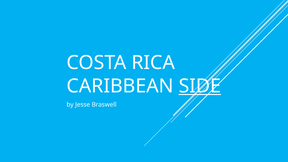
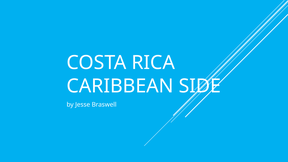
SIDE underline: present -> none (200, 86)
